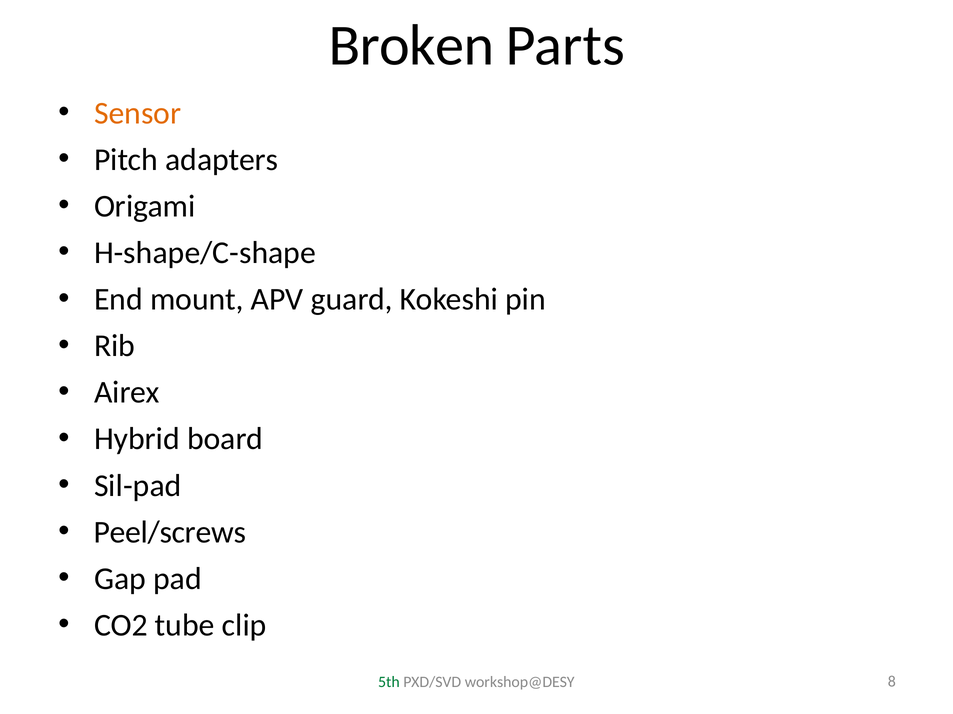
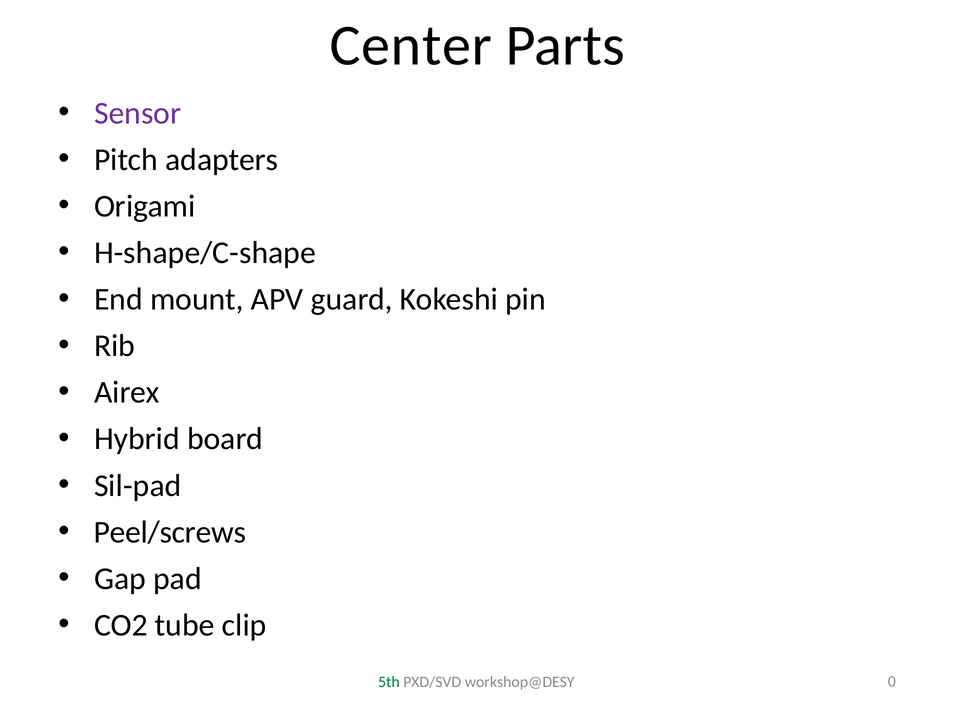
Broken: Broken -> Center (411, 46)
Sensor colour: orange -> purple (138, 113)
8: 8 -> 0 (892, 682)
